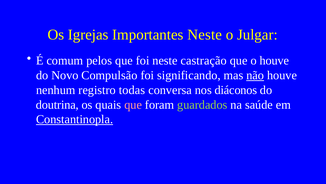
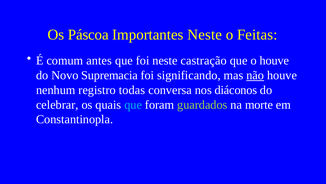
Igrejas: Igrejas -> Páscoa (88, 35)
Julgar: Julgar -> Feitas (257, 35)
pelos: pelos -> antes (99, 60)
Compulsão: Compulsão -> Supremacia (109, 75)
doutrina: doutrina -> celebrar (57, 104)
que colour: pink -> light blue (133, 104)
saúde: saúde -> morte (259, 104)
Constantinopla underline: present -> none (75, 119)
